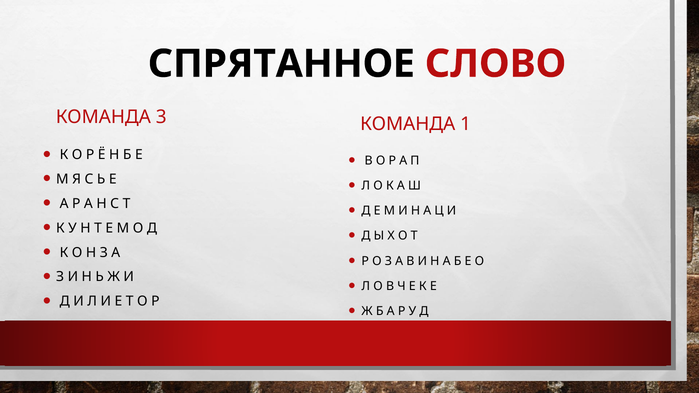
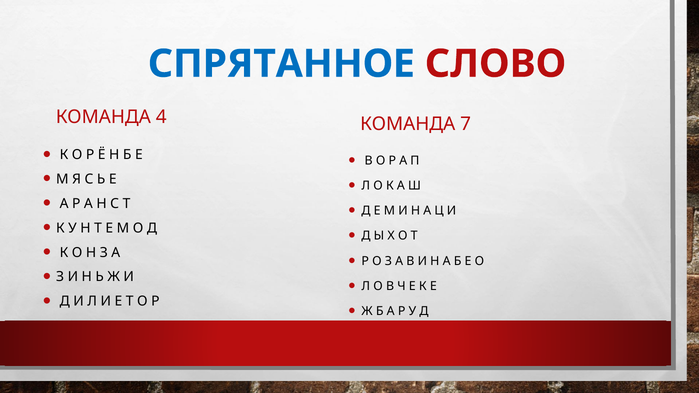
СПРЯТАННОЕ colour: black -> blue (281, 64)
3: 3 -> 4 (161, 117)
1: 1 -> 7 (466, 124)
